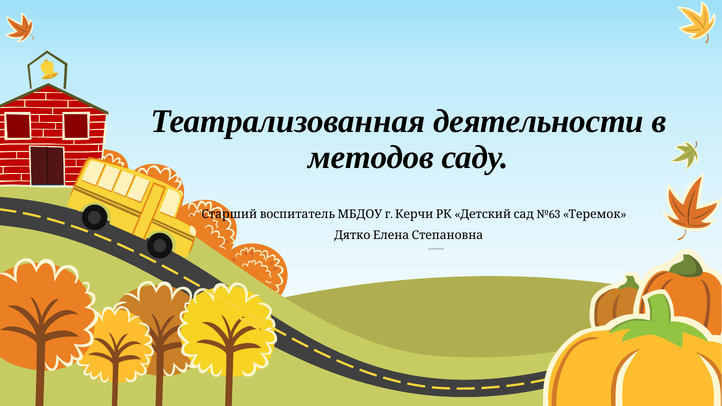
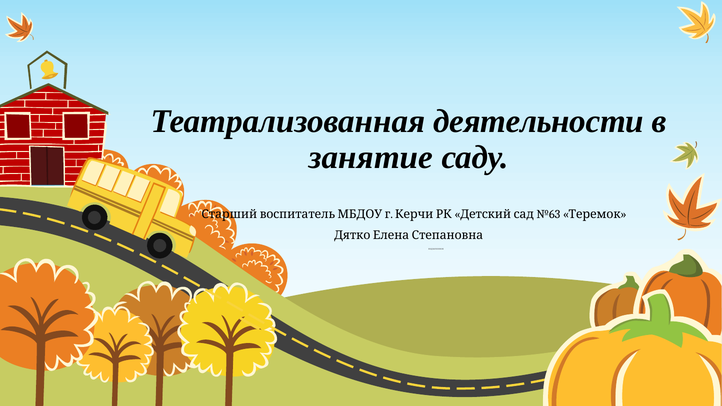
методов: методов -> занятие (371, 157)
